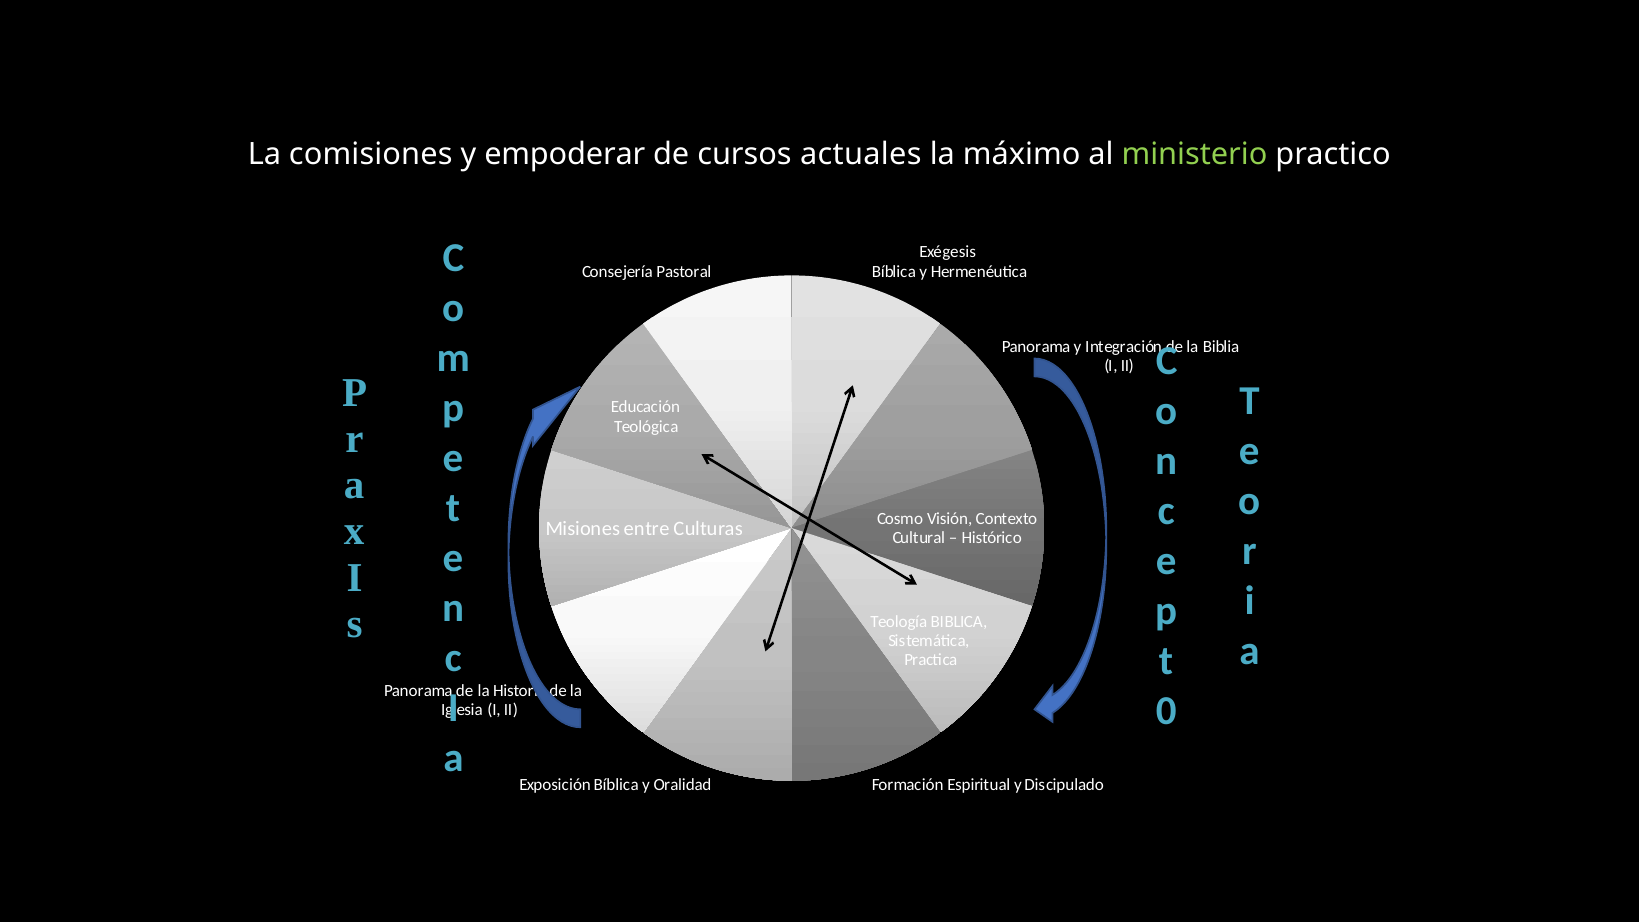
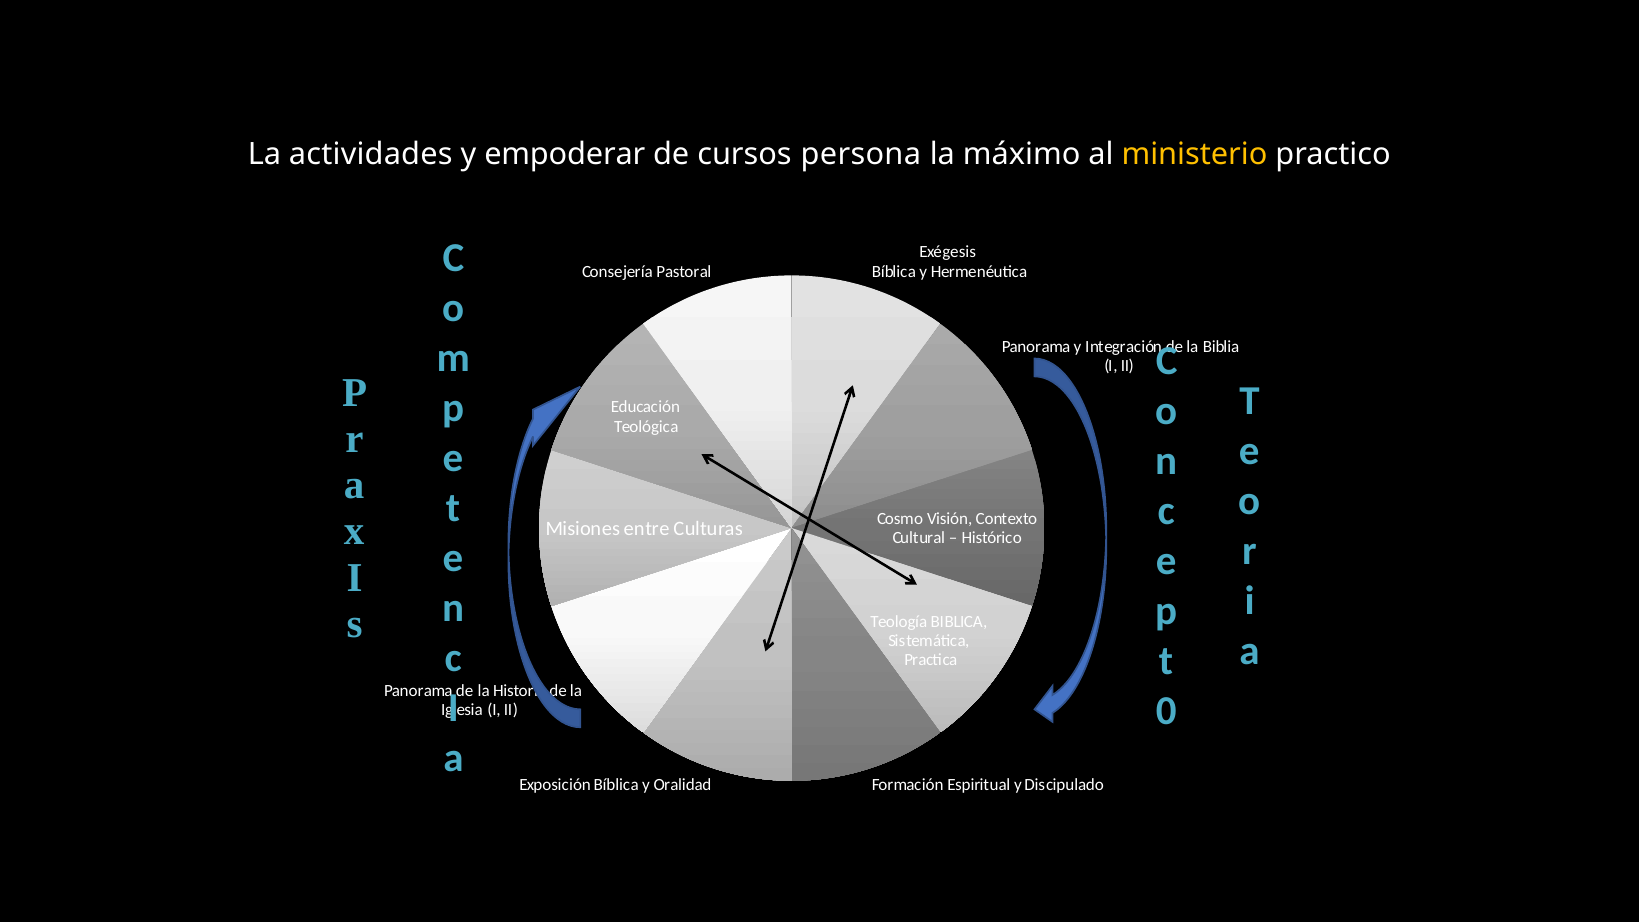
comisiones: comisiones -> actividades (371, 155)
actuales: actuales -> persona (861, 155)
ministerio colour: light green -> yellow (1194, 155)
